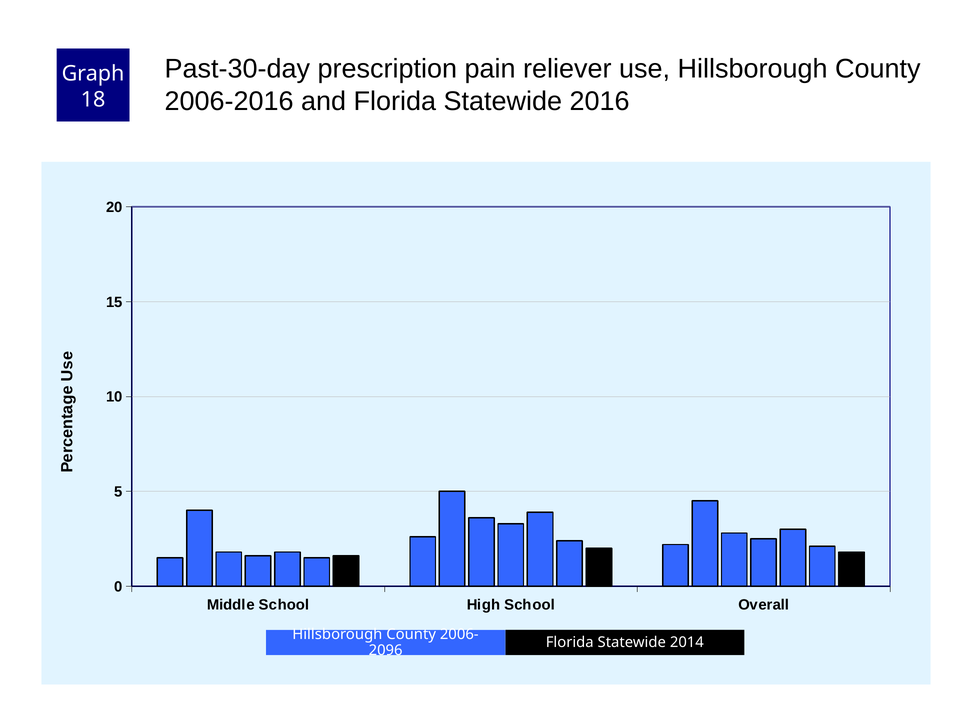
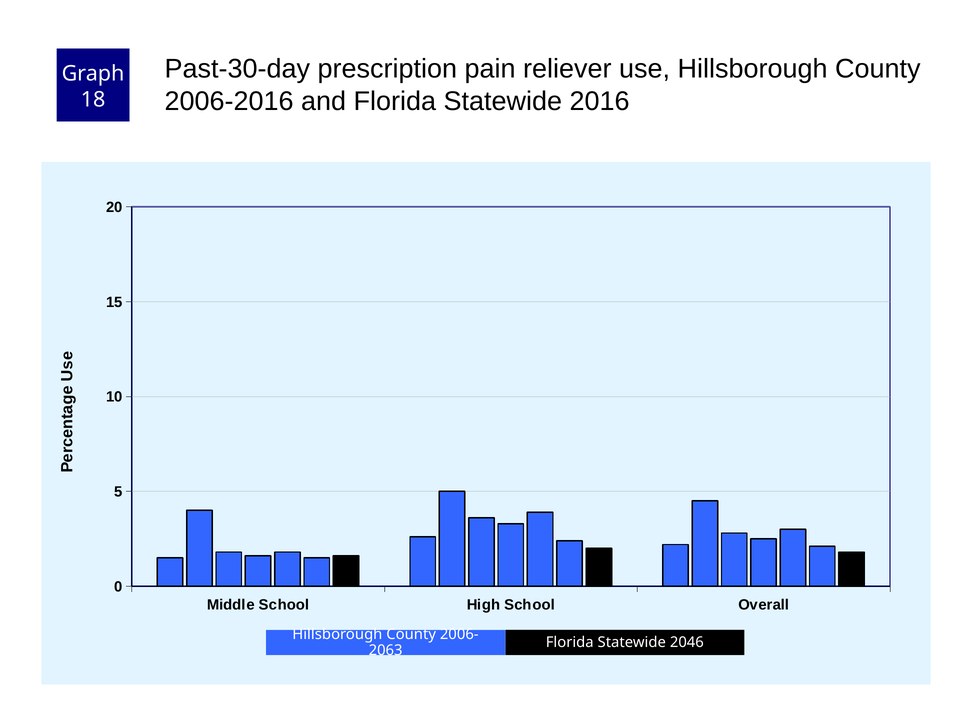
2014: 2014 -> 2046 (687, 643)
2096: 2096 -> 2063 (386, 651)
